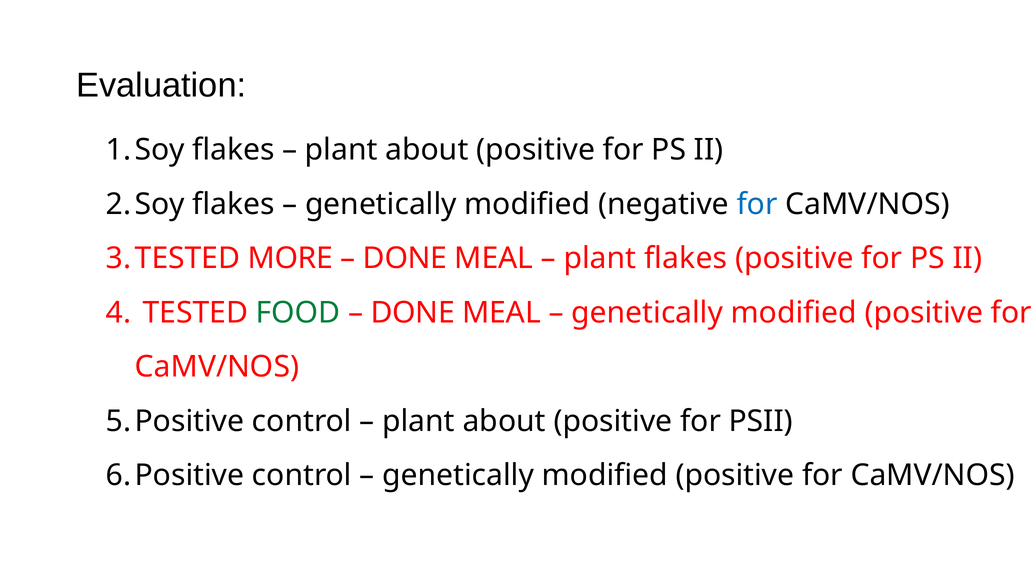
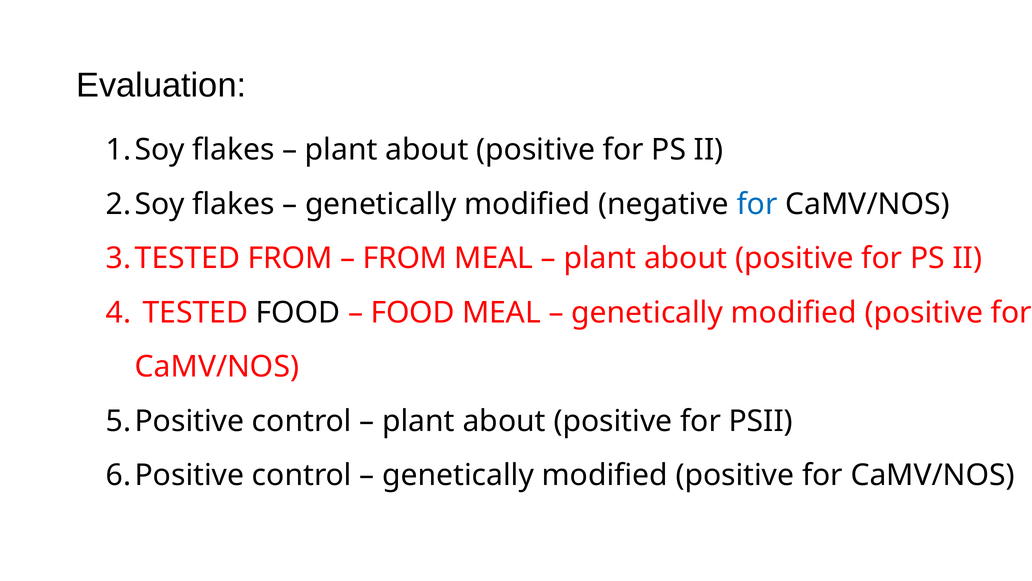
MORE: MORE -> FROM (290, 258)
DONE: DONE -> FROM (405, 258)
flakes: flakes -> about (686, 258)
FOOD colour: green -> black (298, 312)
DONE: DONE -> FOOD (413, 312)
